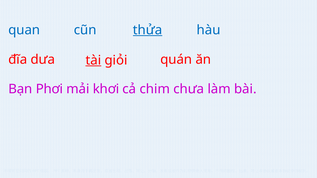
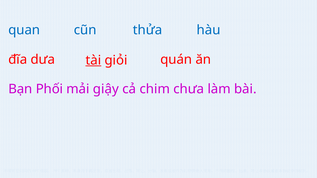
thửa underline: present -> none (148, 30)
Phơi: Phơi -> Phối (49, 89)
khơi: khơi -> giậy (106, 89)
